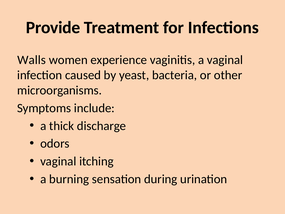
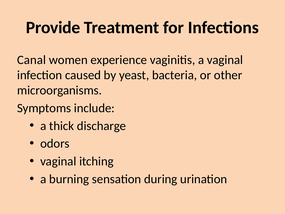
Walls: Walls -> Canal (32, 60)
